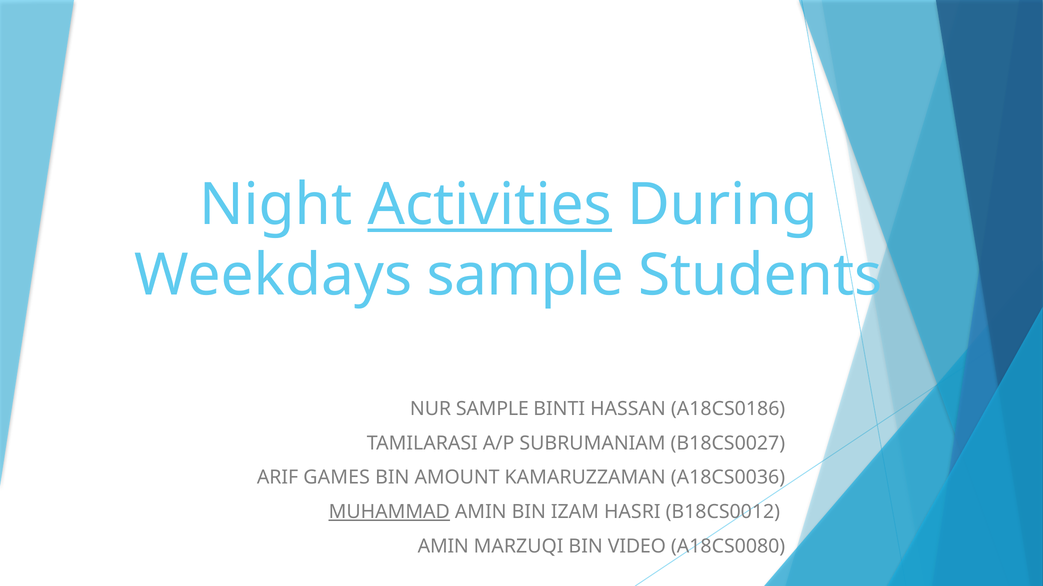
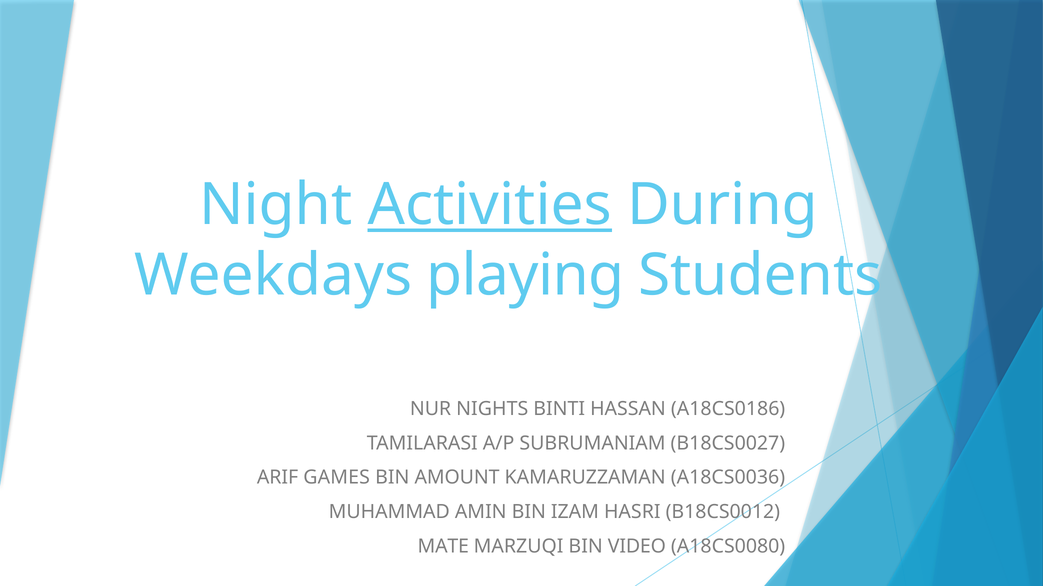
Weekdays sample: sample -> playing (525, 276)
NUR SAMPLE: SAMPLE -> NIGHTS (492, 409)
MUHAMMAD underline: present -> none (389, 512)
AMIN: AMIN -> MATE (443, 547)
